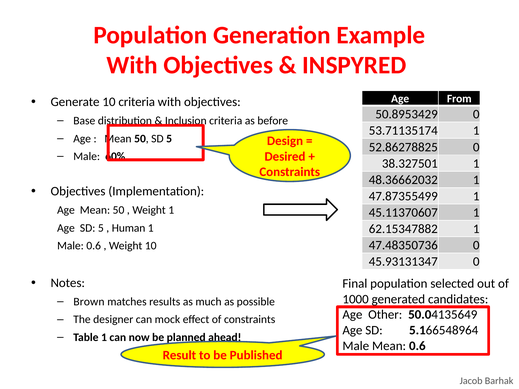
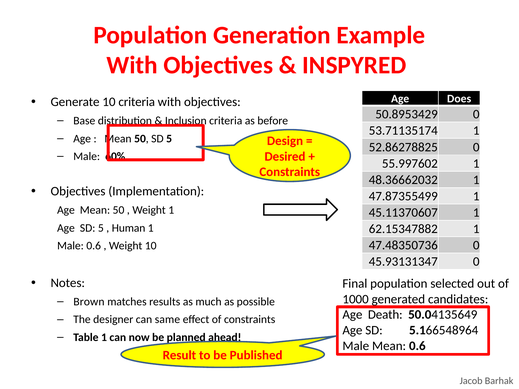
From: From -> Does (459, 99)
38.327501: 38.327501 -> 55.997602 (410, 164)
Other: Other -> Death (385, 315)
mock: mock -> same (167, 320)
